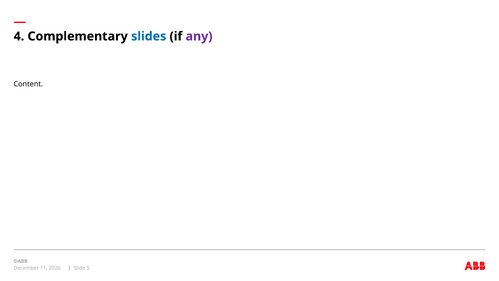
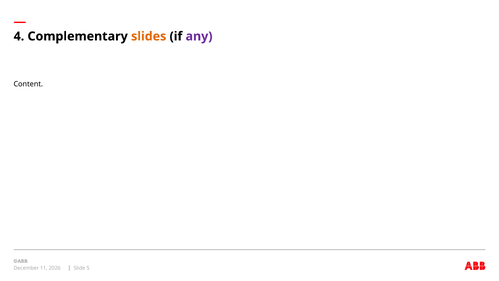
slides colour: blue -> orange (149, 36)
